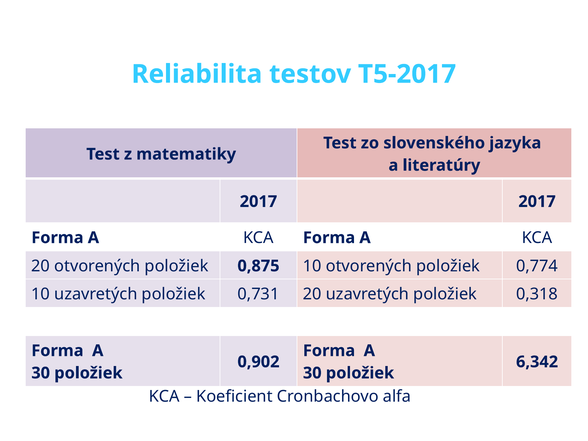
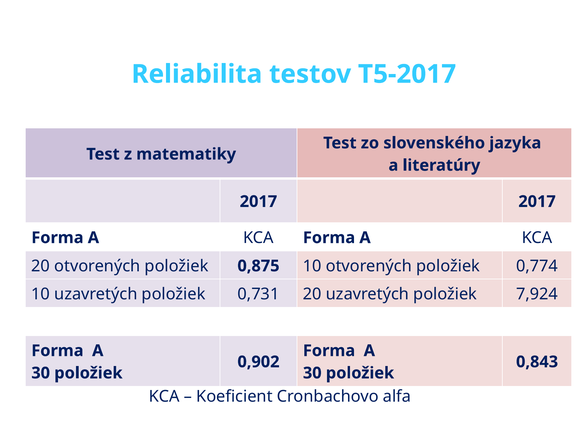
0,318: 0,318 -> 7,924 (537, 294)
6,342: 6,342 -> 0,843 (537, 362)
